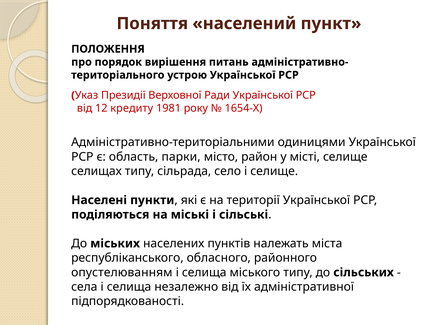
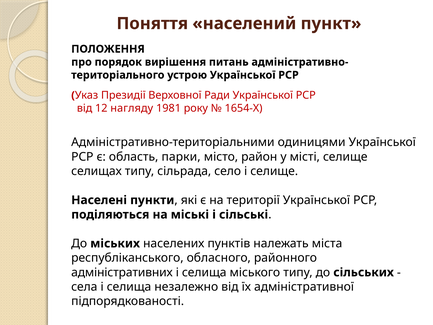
кредиту: кредиту -> нагляду (132, 108)
опустелюванням: опустелюванням -> адміністративних (122, 272)
